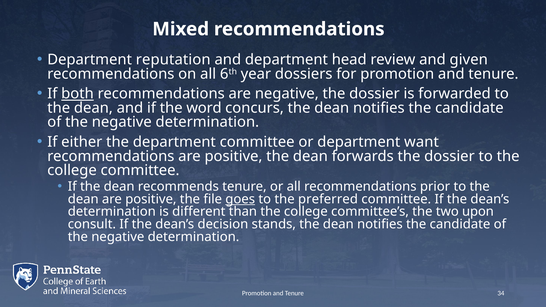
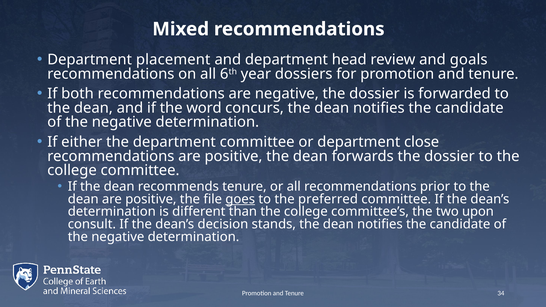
reputation: reputation -> placement (173, 60)
given: given -> goals (469, 60)
both underline: present -> none (77, 94)
want: want -> close (422, 142)
